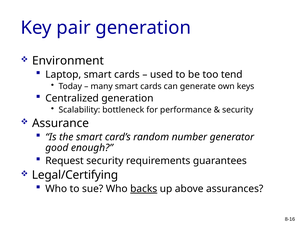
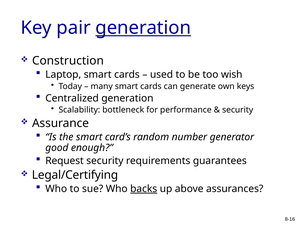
generation underline: none -> present (143, 28)
Environment: Environment -> Construction (68, 61)
tend: tend -> wish (232, 75)
